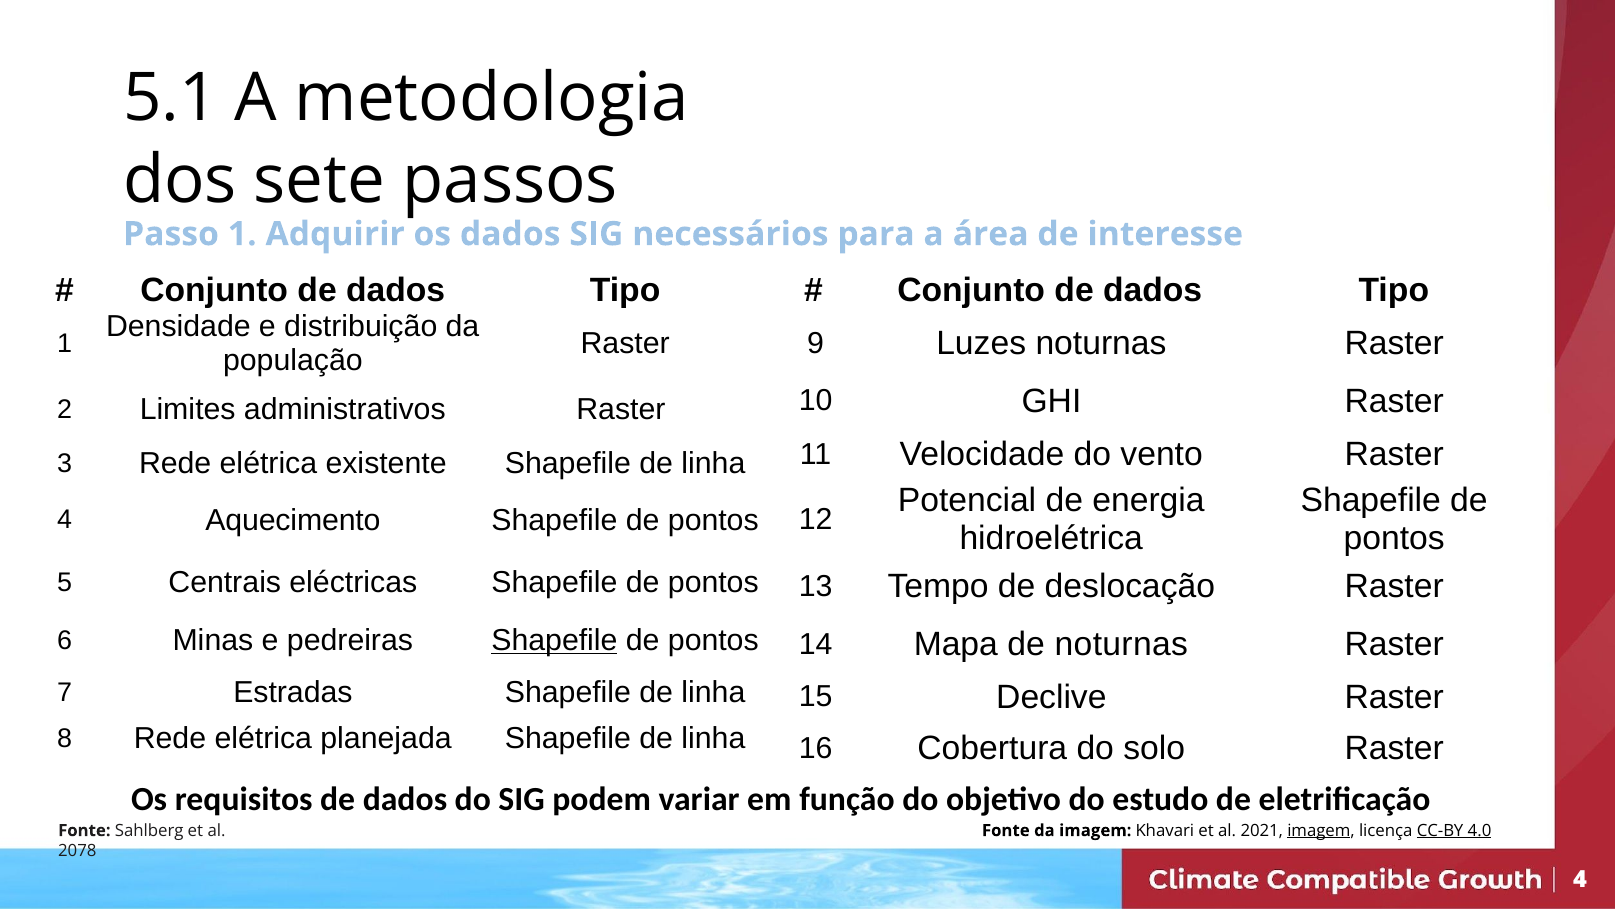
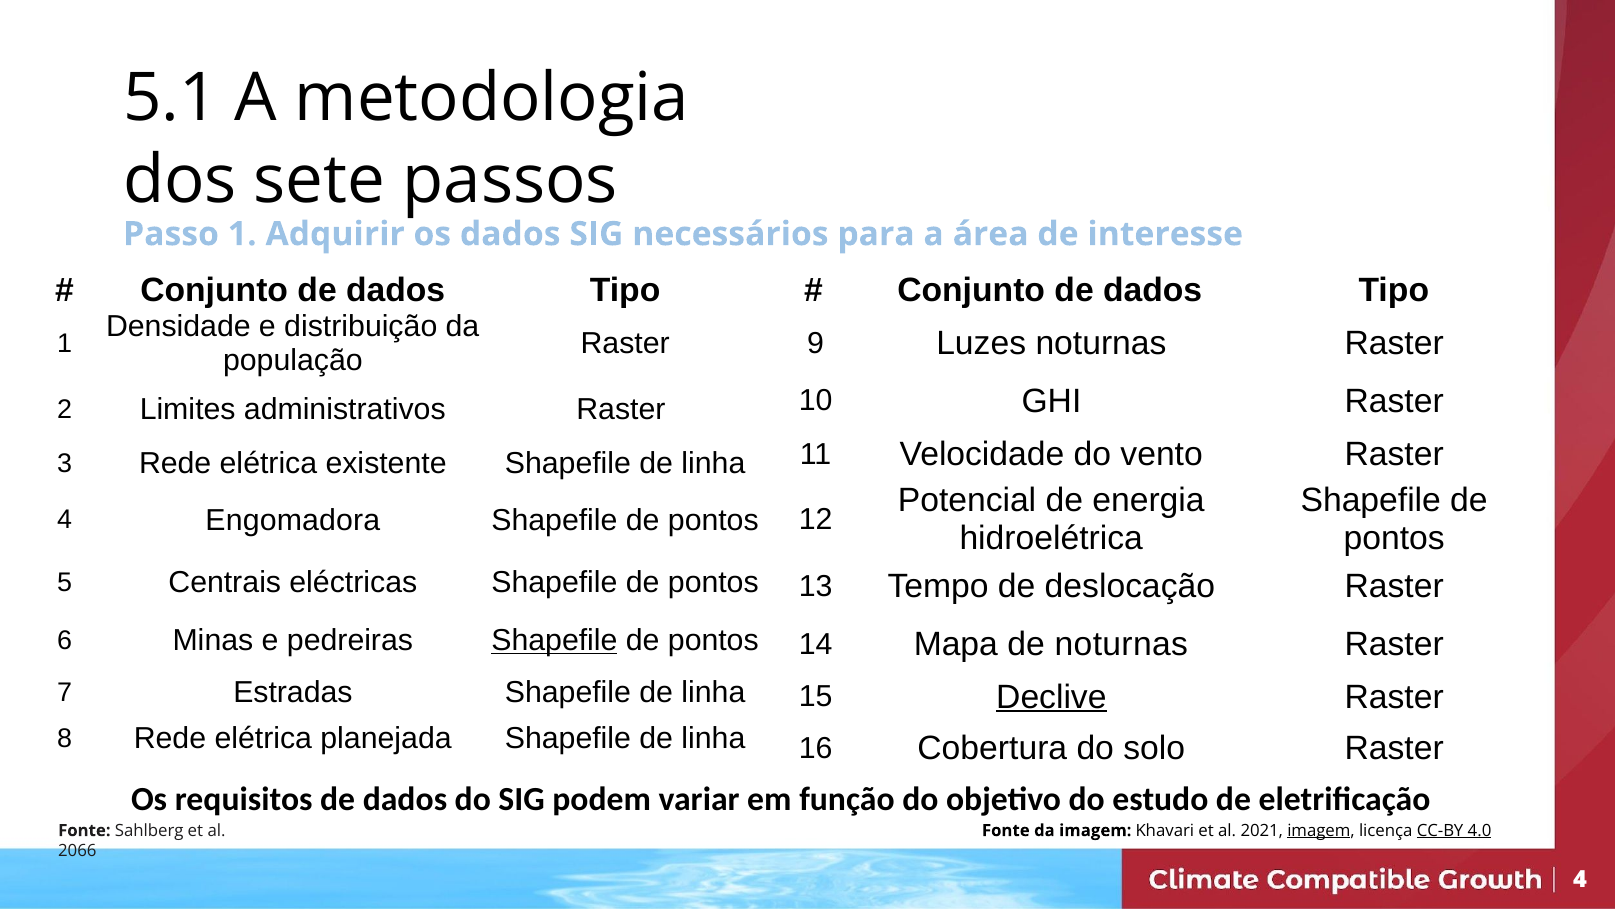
Aquecimento: Aquecimento -> Engomadora (293, 520)
Declive underline: none -> present (1051, 697)
2078: 2078 -> 2066 (77, 850)
